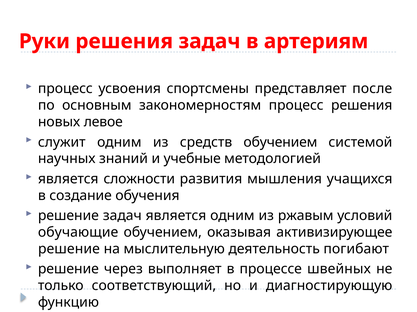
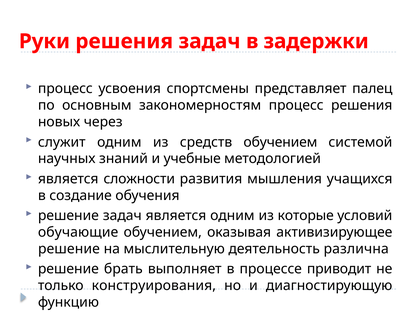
артериям: артериям -> задержки (316, 41)
после: после -> палец (372, 89)
левое: левое -> через (103, 122)
ржавым: ржавым -> которые (306, 216)
погибают: погибают -> различна (356, 249)
через: через -> брать (123, 270)
швейных: швейных -> приводит (339, 270)
соответствующий: соответствующий -> конструирования (154, 286)
